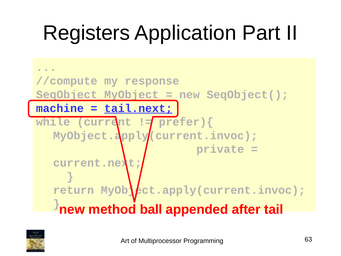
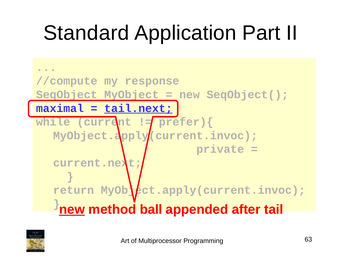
Registers: Registers -> Standard (86, 33)
machine: machine -> maximal (60, 108)
new underline: none -> present (72, 209)
